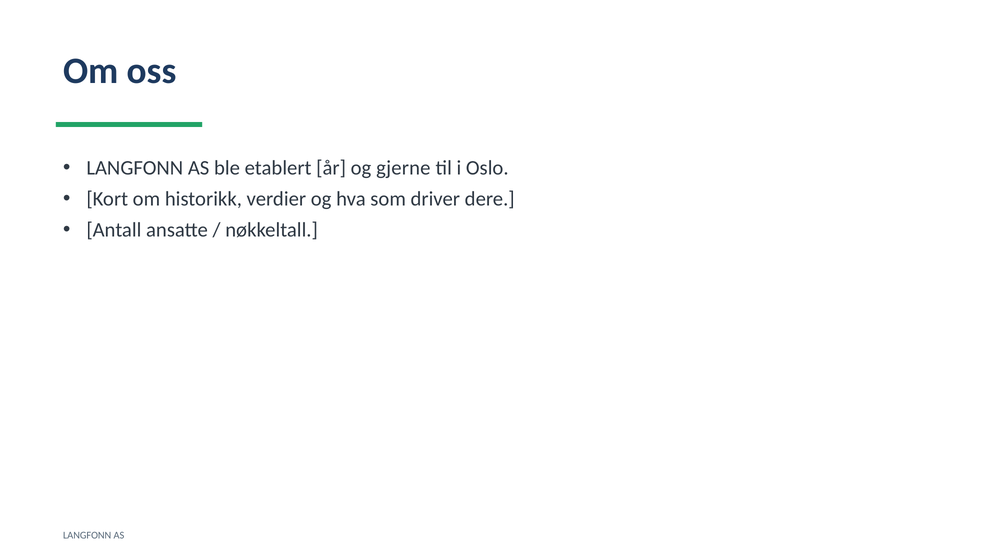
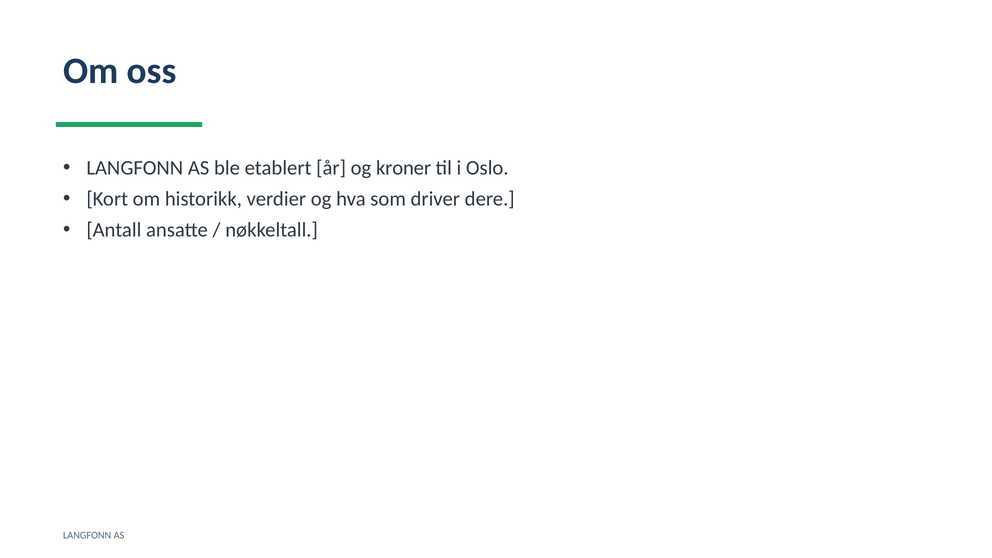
gjerne: gjerne -> kroner (404, 168)
